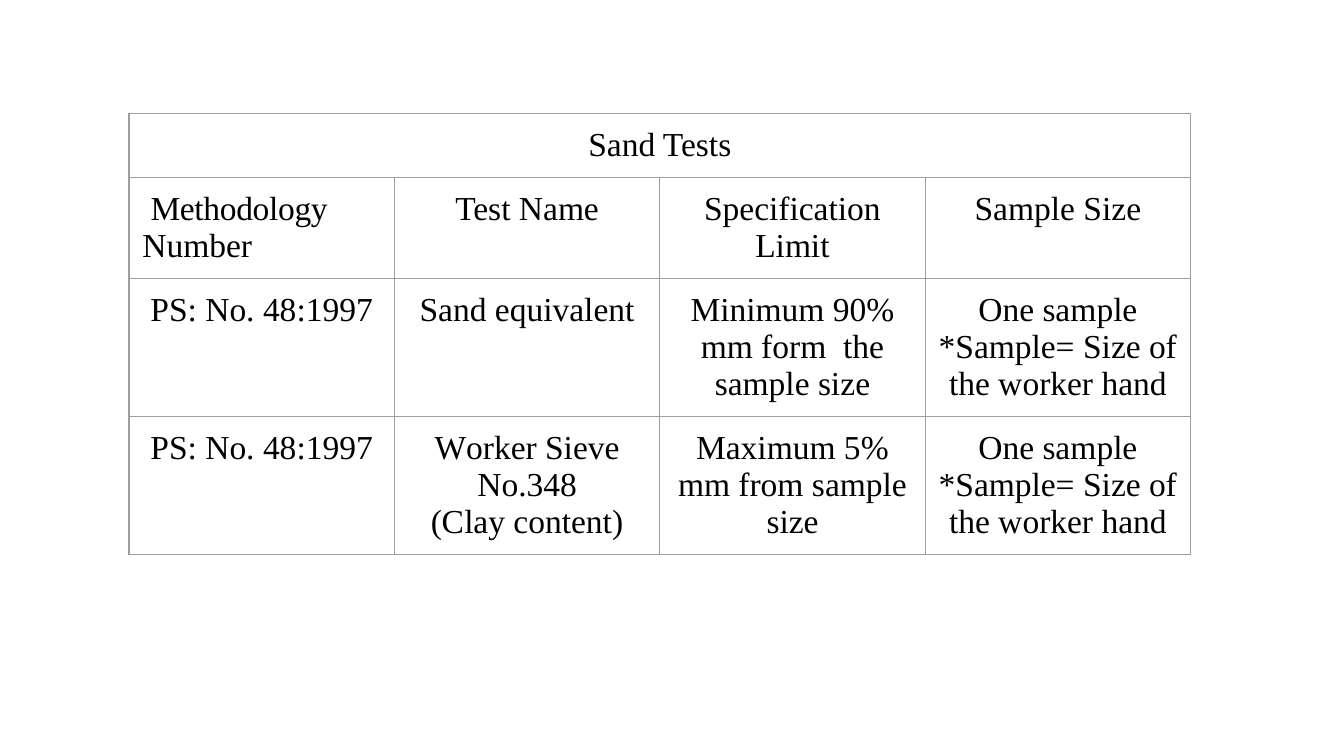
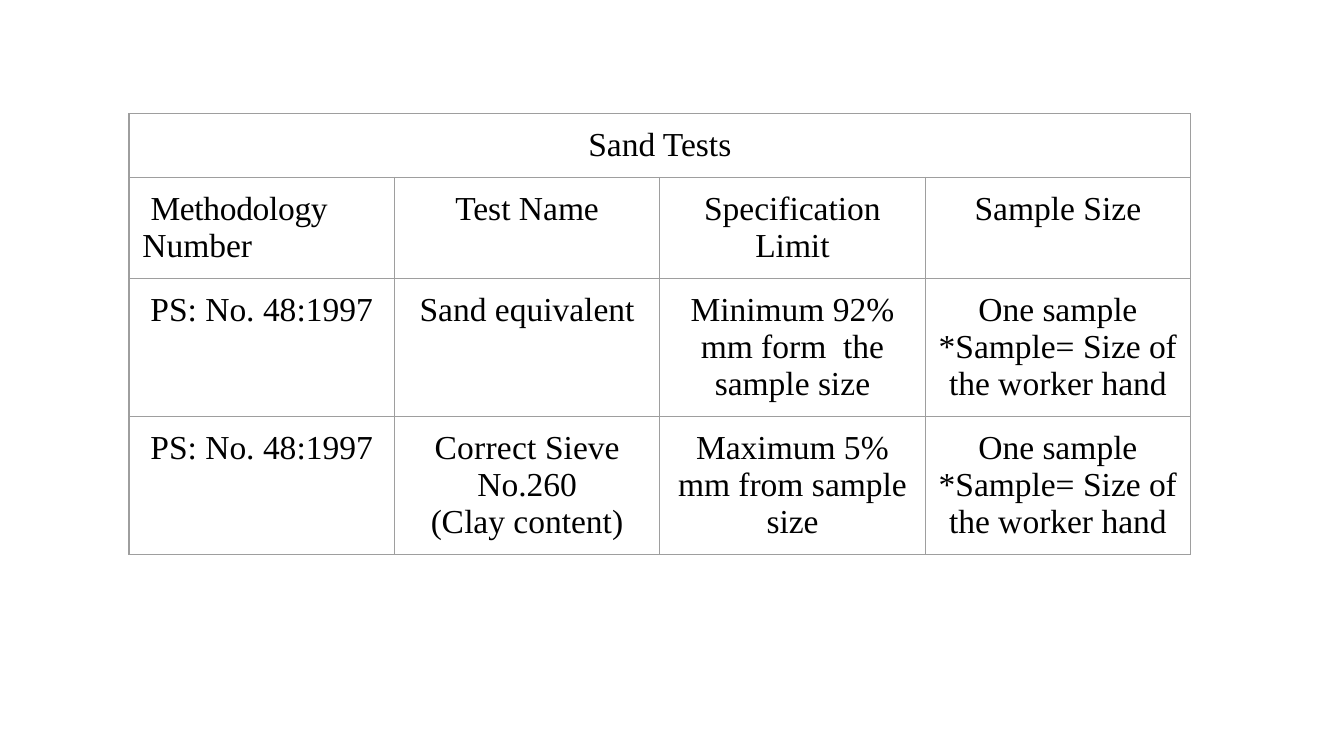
90%: 90% -> 92% (864, 311)
48:1997 Worker: Worker -> Correct (485, 449)
No.348: No.348 -> No.260 (527, 486)
